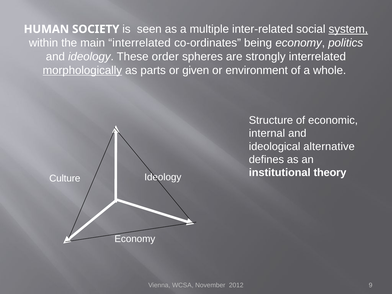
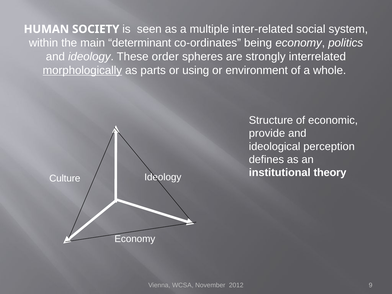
system underline: present -> none (348, 29)
main interrelated: interrelated -> determinant (140, 43)
given: given -> using (196, 70)
internal: internal -> provide (267, 133)
alternative: alternative -> perception (329, 146)
